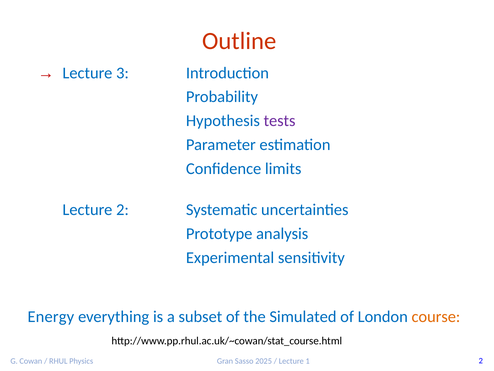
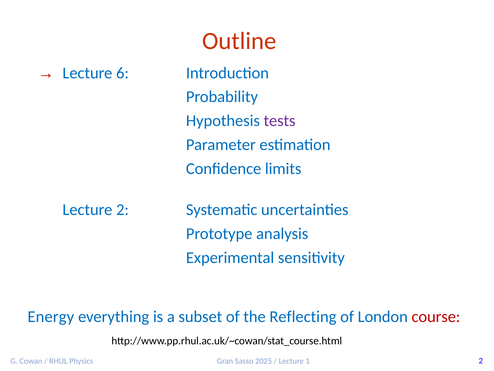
3: 3 -> 6 (122, 73)
Simulated: Simulated -> Reflecting (303, 316)
course colour: orange -> red (436, 316)
